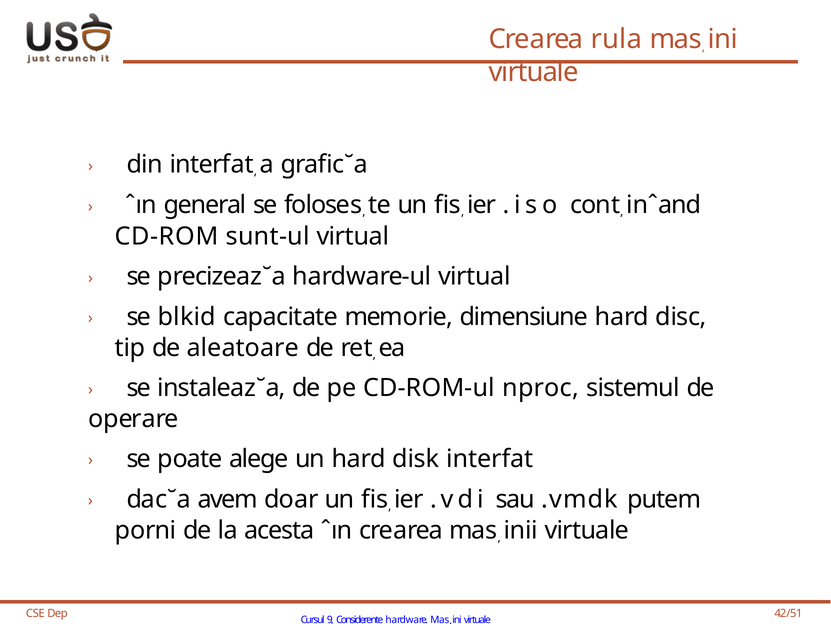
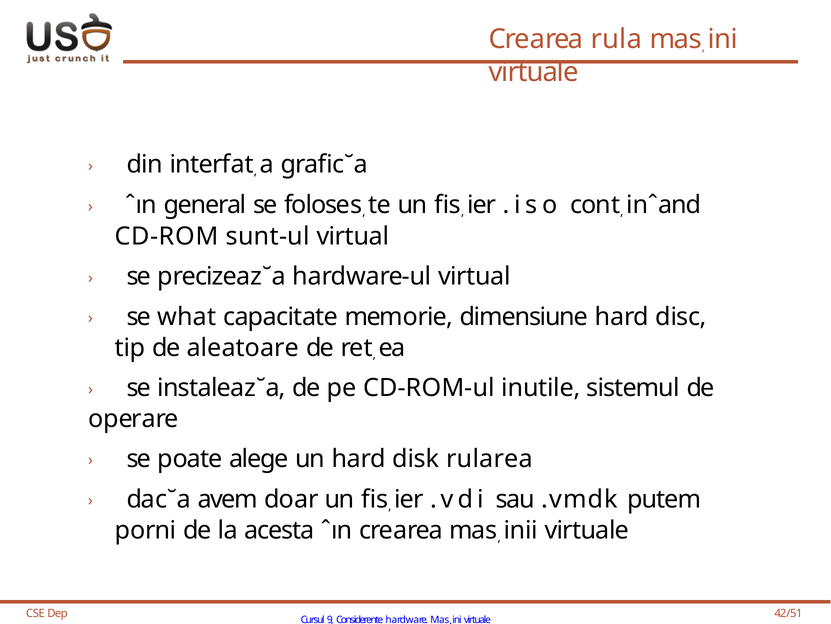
blkid: blkid -> what (187, 317)
nproc: nproc -> inutile (541, 388)
disk interfat: interfat -> rularea (490, 459)
